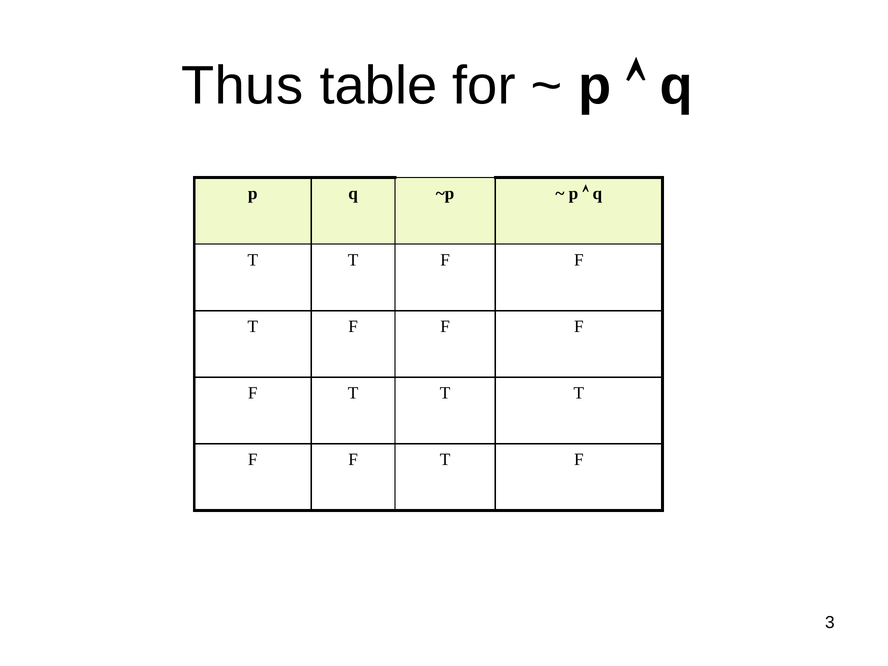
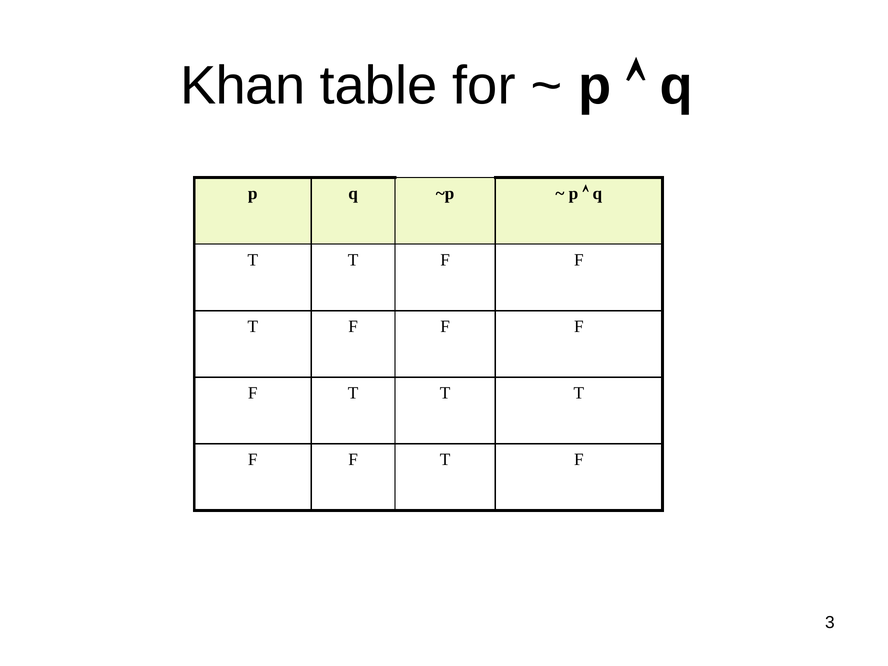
Thus: Thus -> Khan (243, 86)
